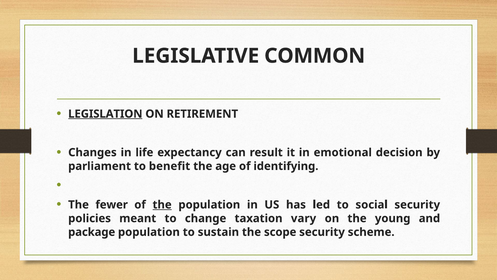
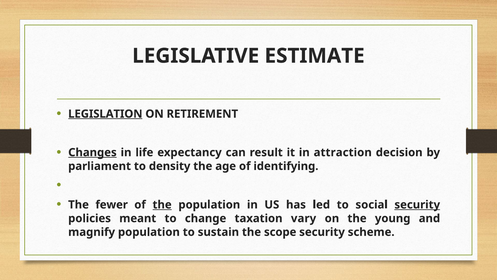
COMMON: COMMON -> ESTIMATE (315, 56)
Changes underline: none -> present (92, 152)
emotional: emotional -> attraction (343, 152)
benefit: benefit -> density (170, 166)
security underline: none -> present (417, 204)
package: package -> magnify (92, 232)
